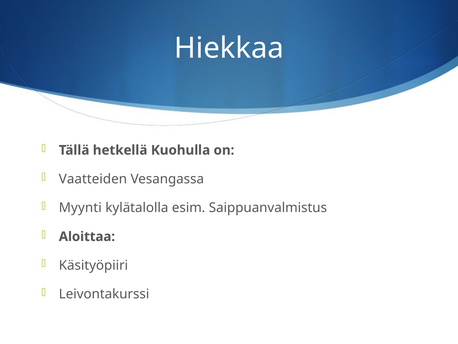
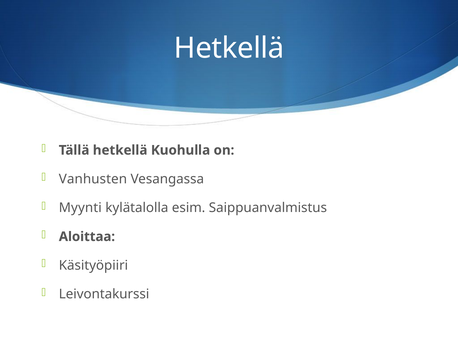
Hiekkaa: Hiekkaa -> Hetkellä (229, 48)
Vaatteiden: Vaatteiden -> Vanhusten (93, 179)
